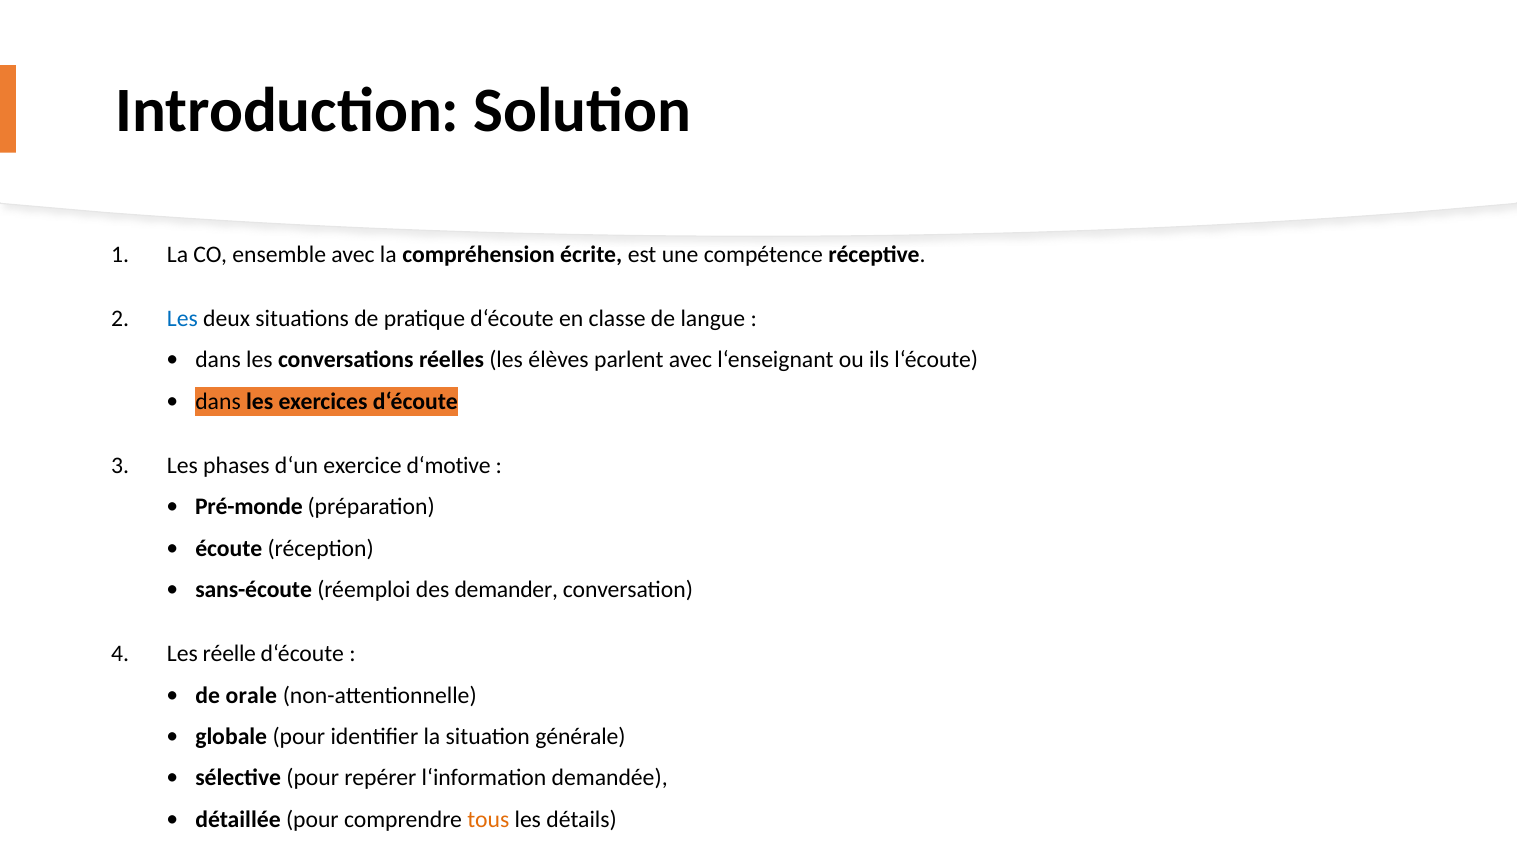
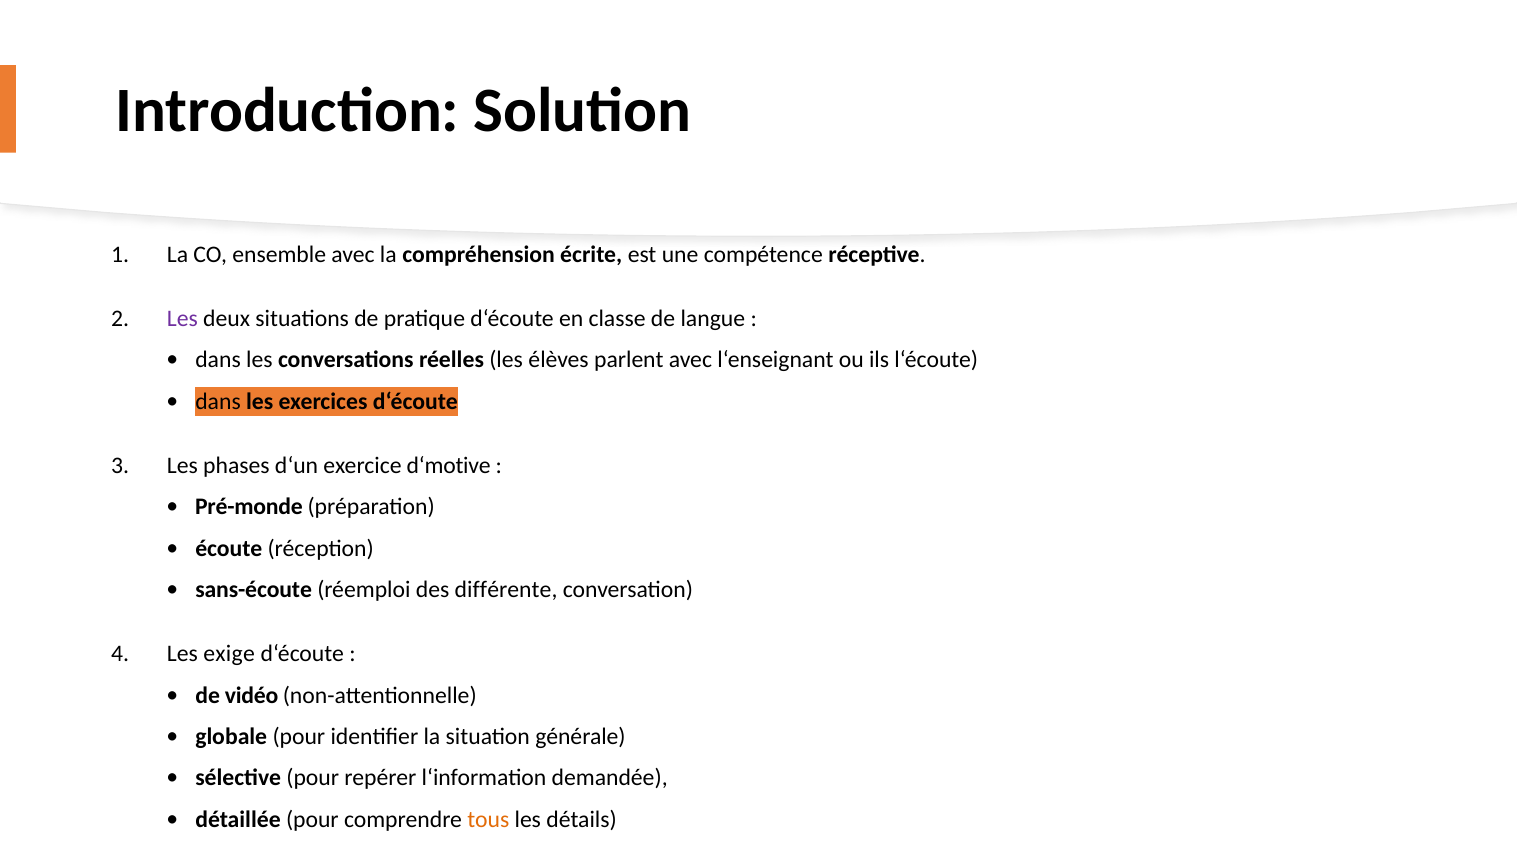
Les colour: blue -> purple (182, 319)
demander: demander -> différente (506, 590)
réelle: réelle -> exige (229, 654)
orale: orale -> vidéo (252, 695)
